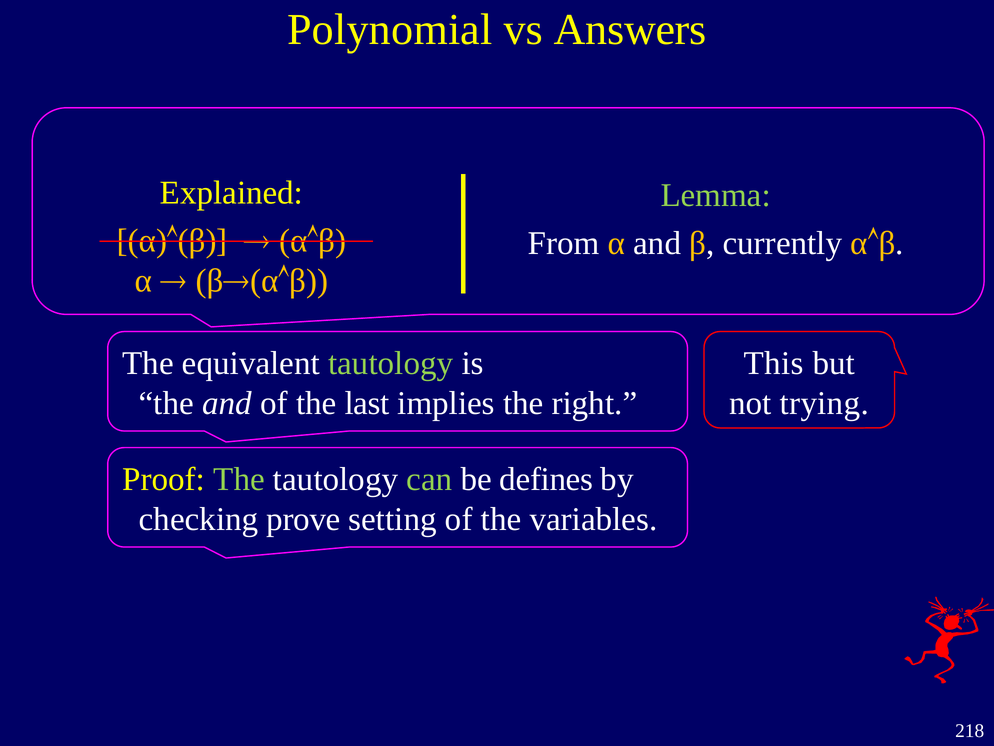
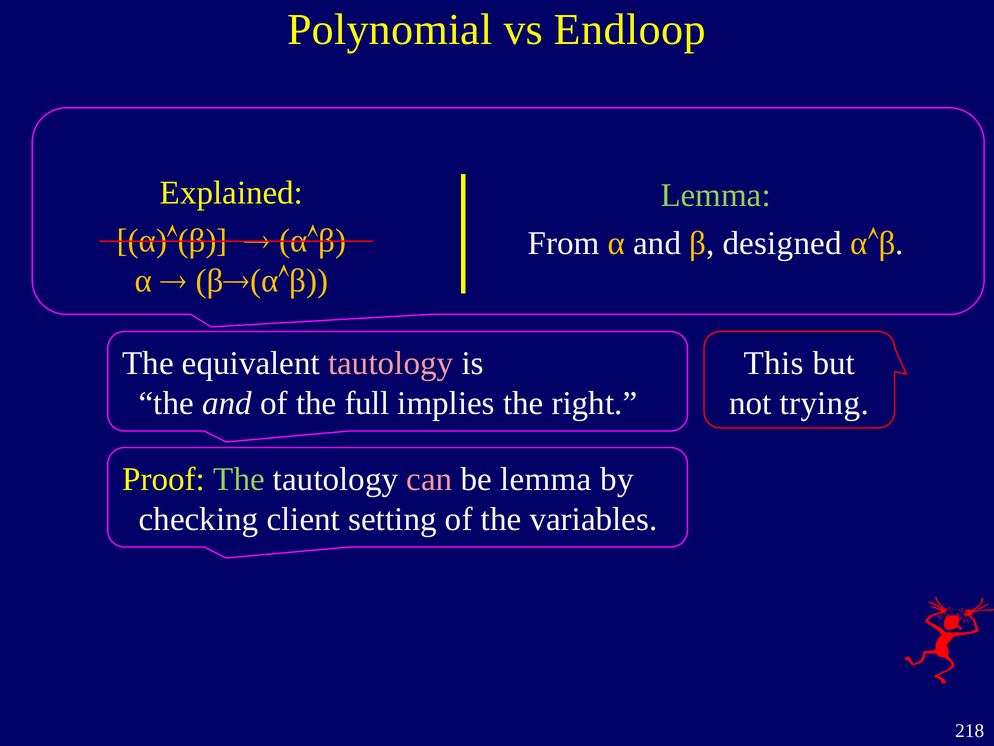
Answers: Answers -> Endloop (630, 30)
currently: currently -> designed (782, 243)
tautology colour: light green -> pink (391, 363)
last: last -> full (367, 403)
can colour: light green -> pink (429, 479)
be defines: defines -> lemma (546, 479)
prove: prove -> client (303, 519)
